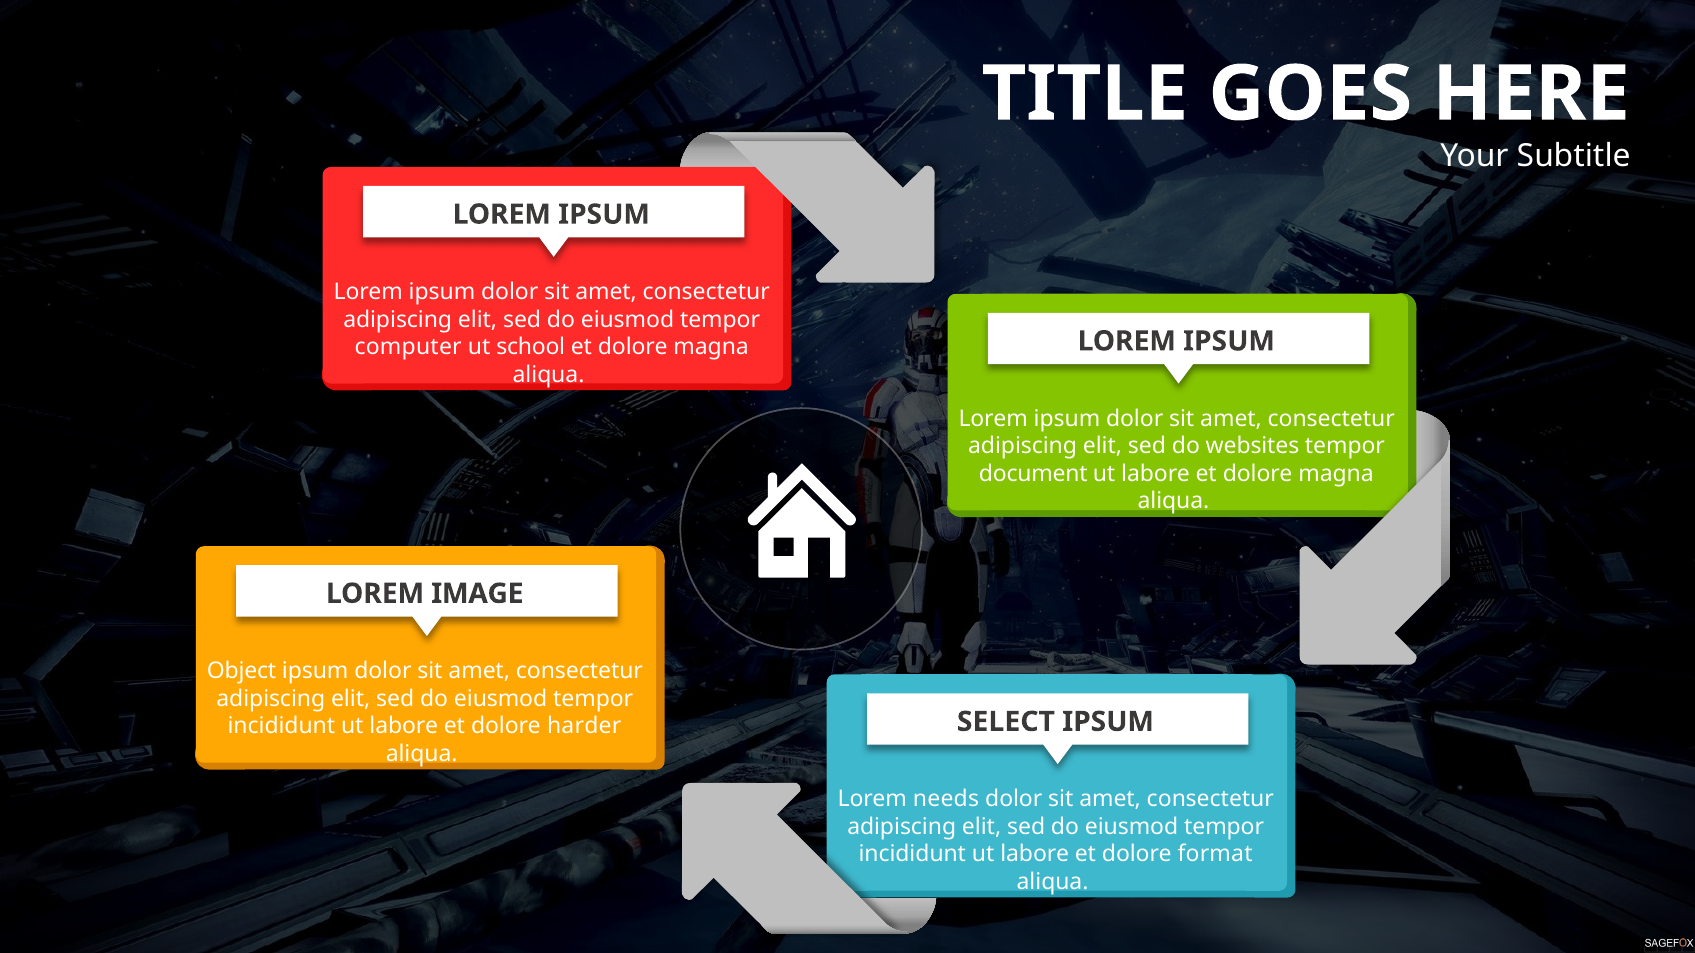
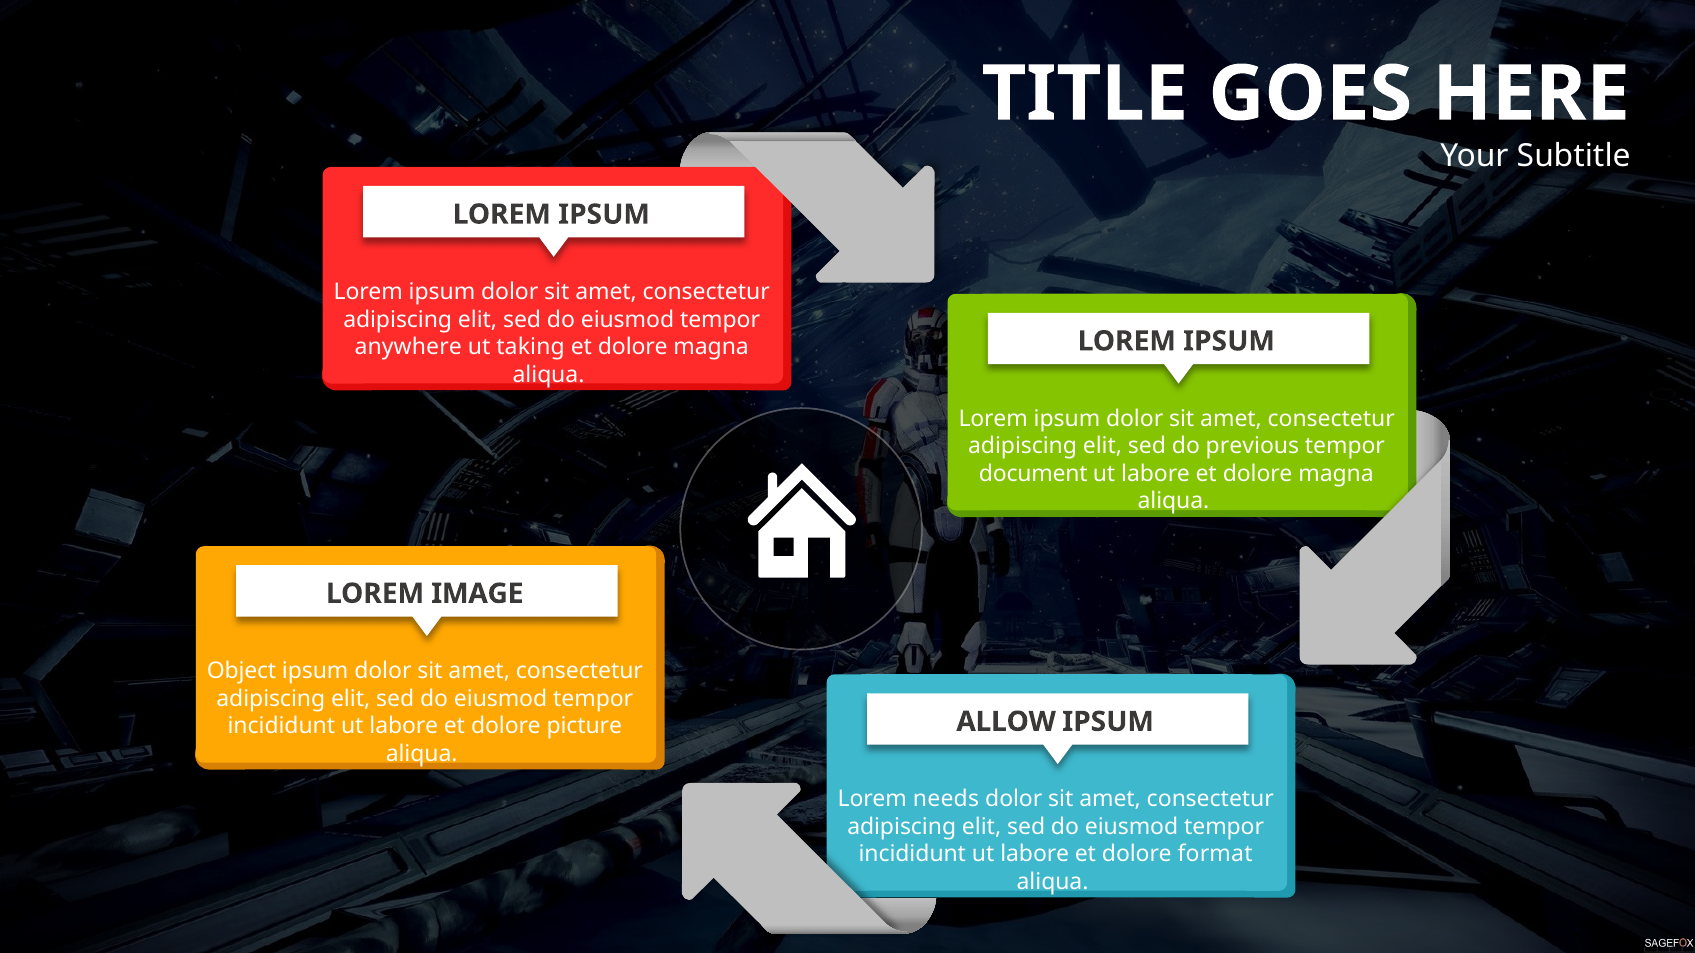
computer: computer -> anywhere (408, 347)
school: school -> taking (531, 347)
websites: websites -> previous (1252, 446)
SELECT: SELECT -> ALLOW (1006, 722)
harder: harder -> picture (584, 727)
